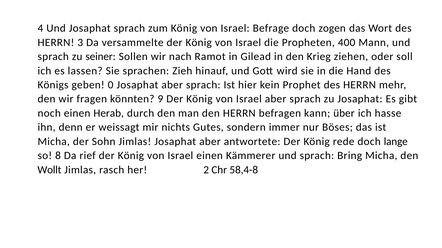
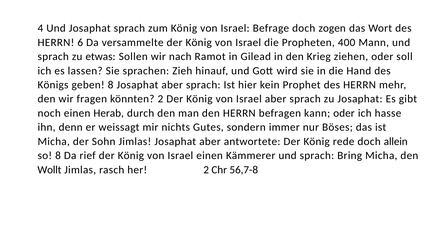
3: 3 -> 6 (80, 43)
seiner: seiner -> etwas (101, 57)
geben 0: 0 -> 8 (111, 85)
könnten 9: 9 -> 2 (160, 99)
kann über: über -> oder (344, 113)
lange: lange -> allein (396, 142)
58,4-8: 58,4-8 -> 56,7-8 (244, 170)
